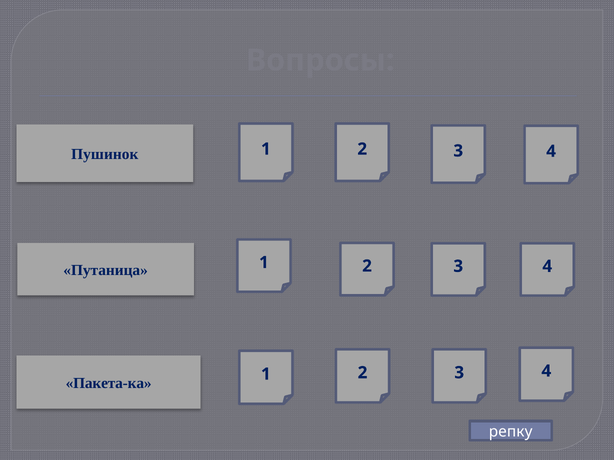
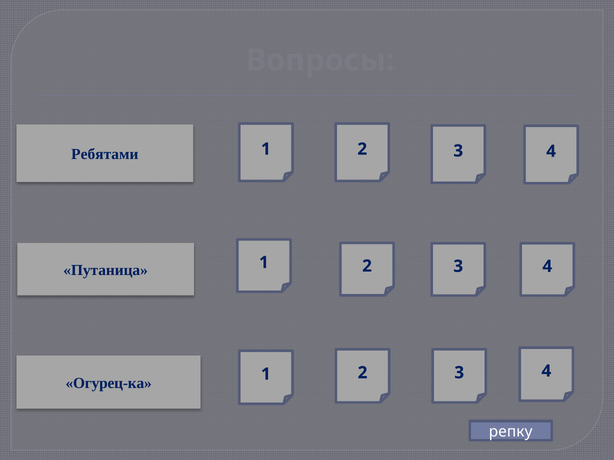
Пушинок: Пушинок -> Ребятами (105, 154)
Пакета-ка: Пакета-ка -> Огурец-ка (109, 384)
